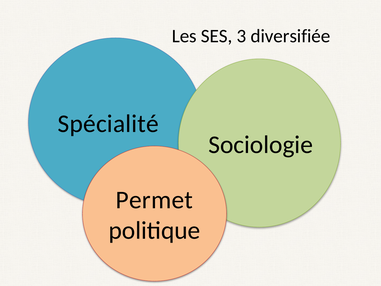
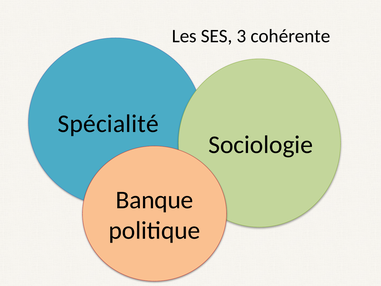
diversifiée: diversifiée -> cohérente (290, 36)
Permet: Permet -> Banque (155, 200)
